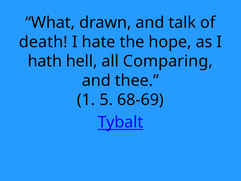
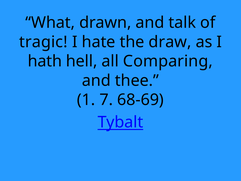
death: death -> tragic (43, 42)
hope: hope -> draw (170, 42)
5: 5 -> 7 (106, 100)
